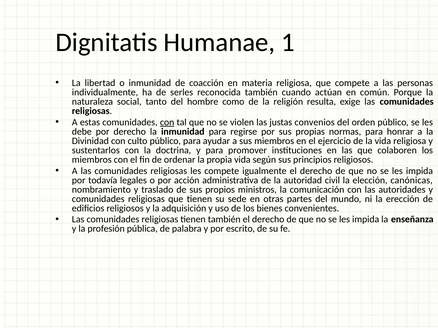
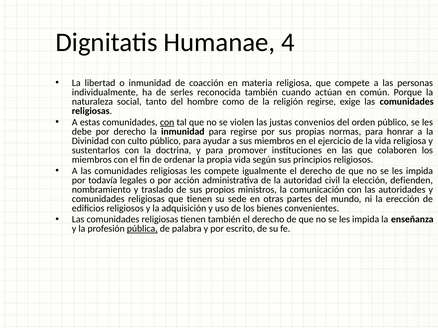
1: 1 -> 4 (288, 42)
religión resulta: resulta -> regirse (321, 102)
canónicas: canónicas -> defienden (412, 180)
pública underline: none -> present (142, 229)
